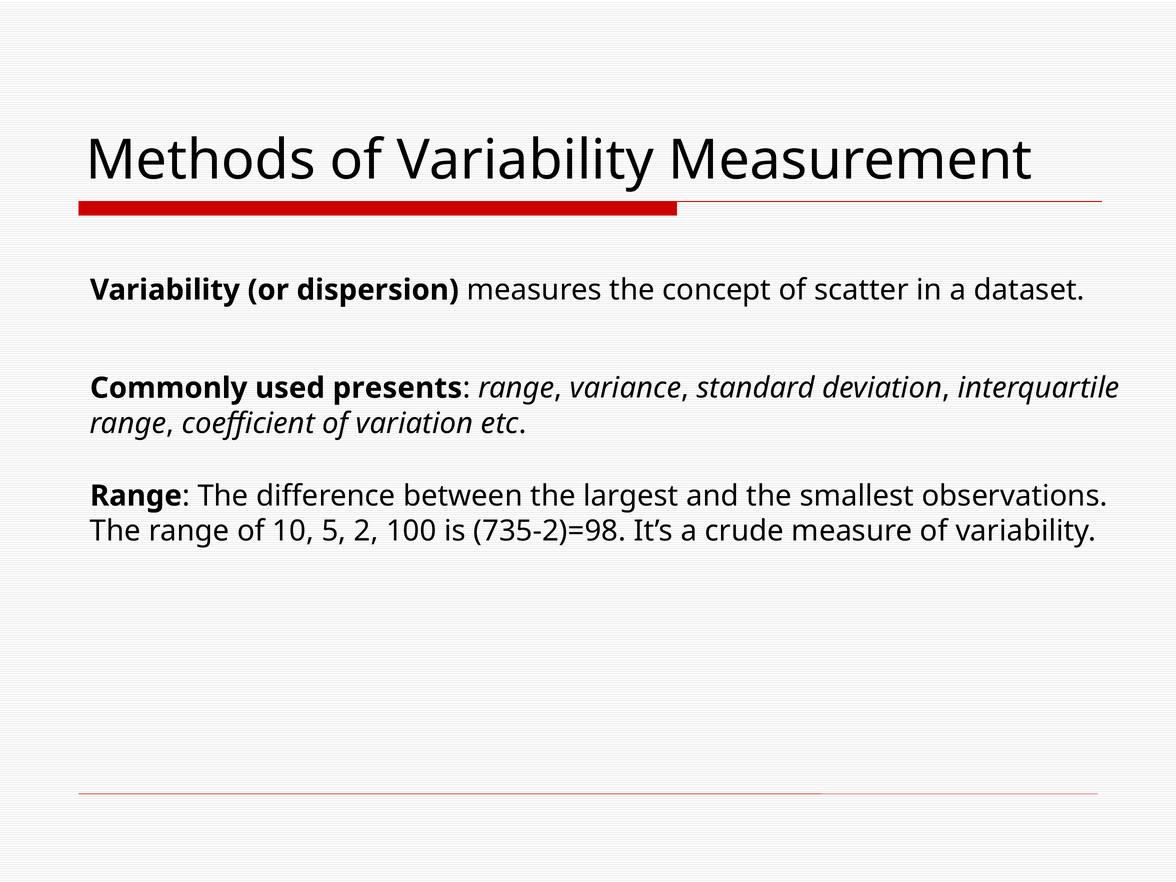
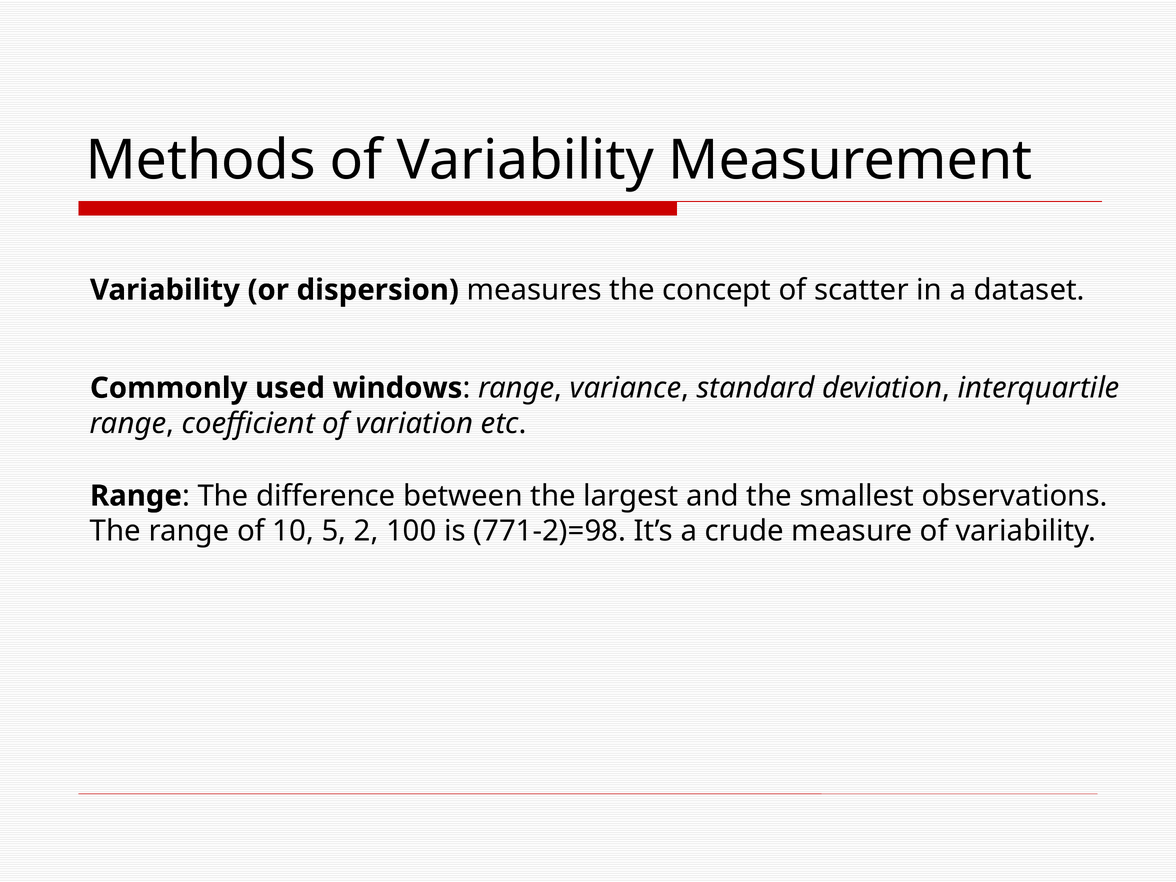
presents: presents -> windows (397, 388)
735-2)=98: 735-2)=98 -> 771-2)=98 (550, 531)
